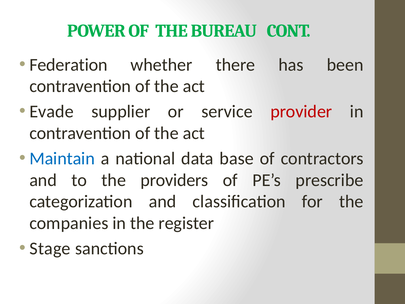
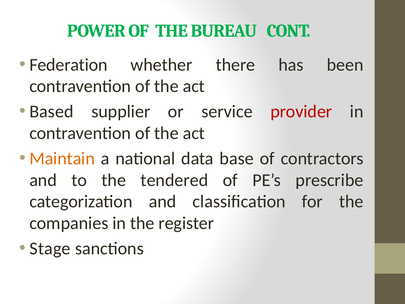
Evade: Evade -> Based (52, 112)
Maintain colour: blue -> orange (62, 158)
providers: providers -> tendered (174, 180)
